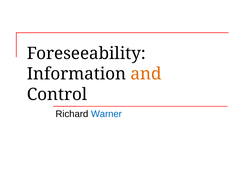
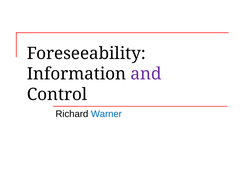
and colour: orange -> purple (146, 74)
